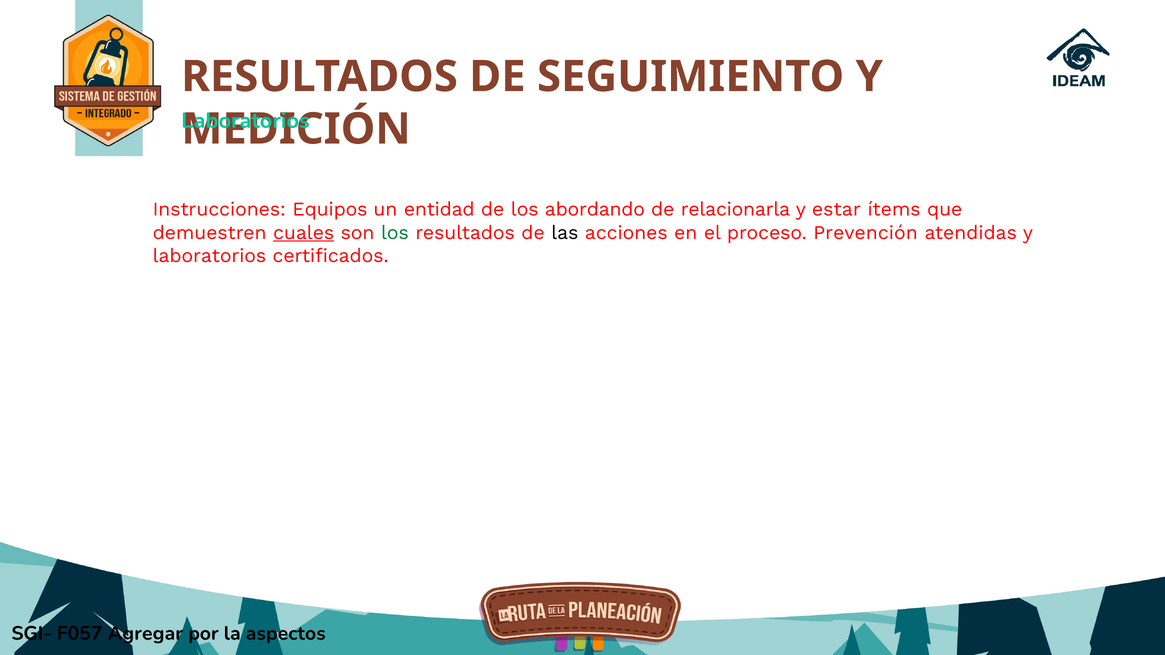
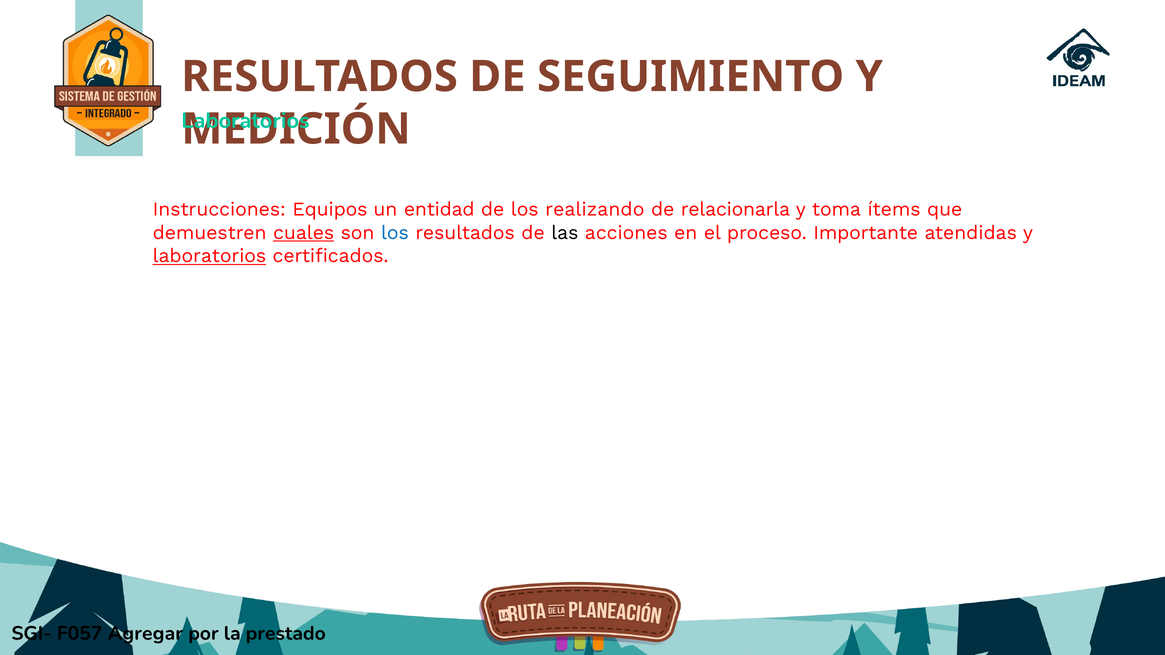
abordando: abordando -> realizando (595, 210)
estar: estar -> toma (836, 210)
los colour: green -> blue (395, 233)
Prevención: Prevención -> Importante (866, 233)
laboratorios underline: none -> present (209, 256)
aspectos: aspectos -> prestado (286, 634)
